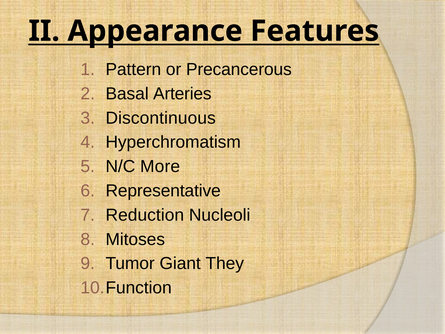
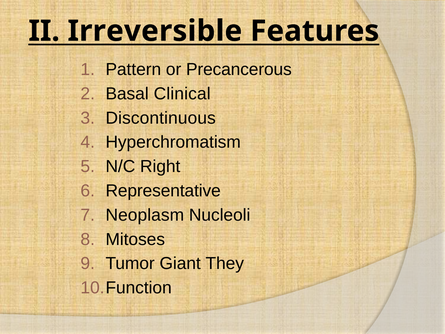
Appearance: Appearance -> Irreversible (155, 31)
Arteries: Arteries -> Clinical (182, 94)
More: More -> Right (160, 166)
Reduction: Reduction -> Neoplasm (145, 215)
